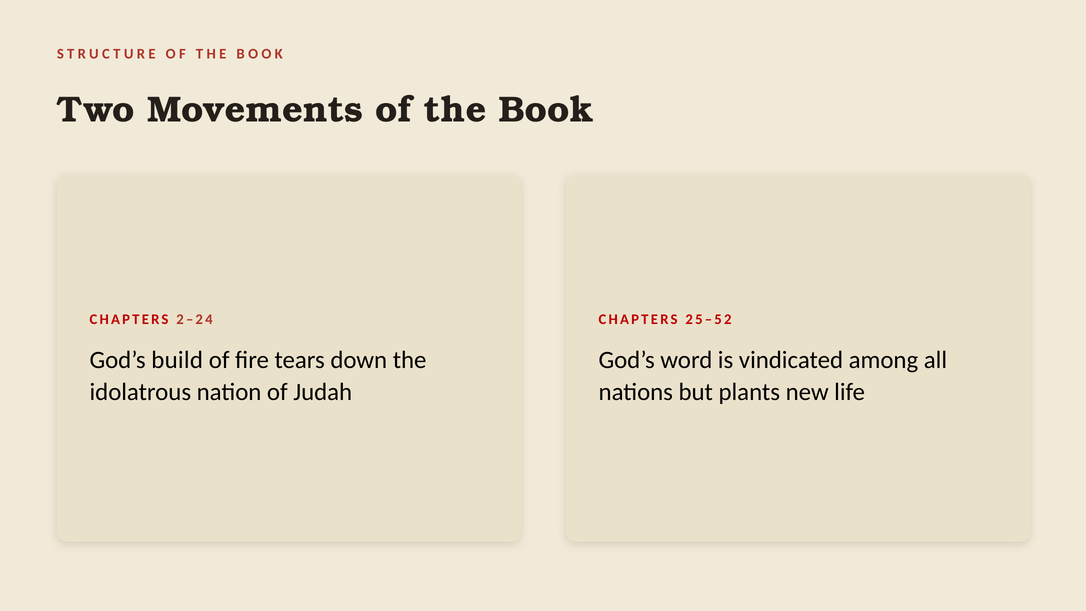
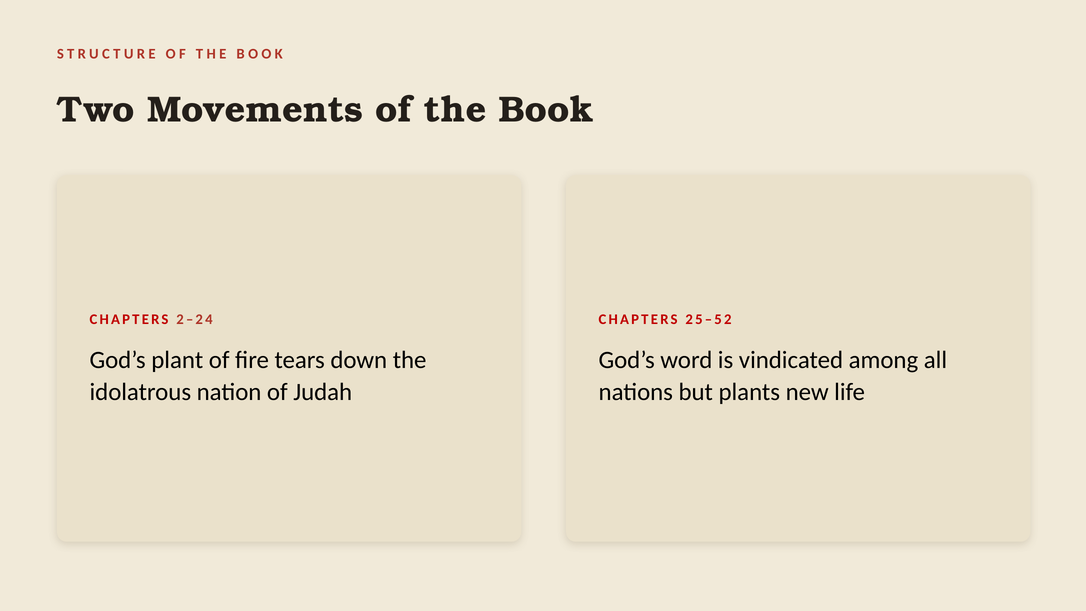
build: build -> plant (177, 360)
